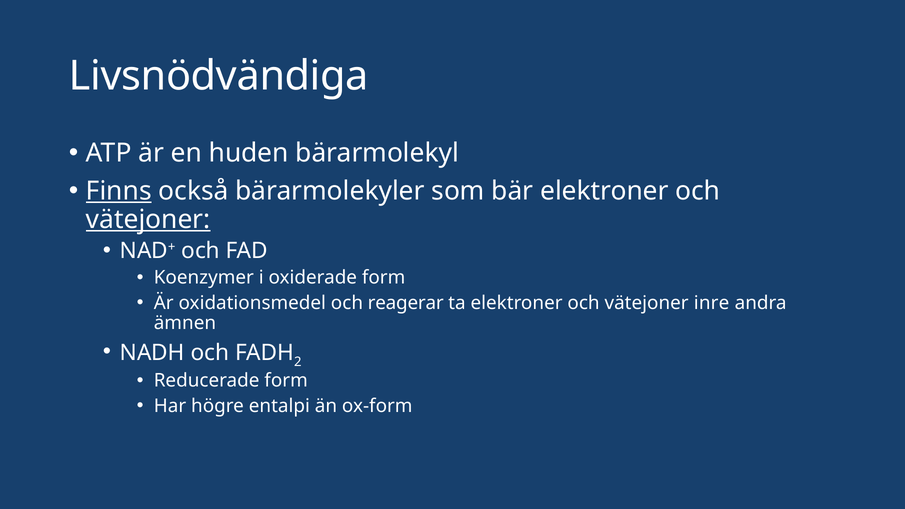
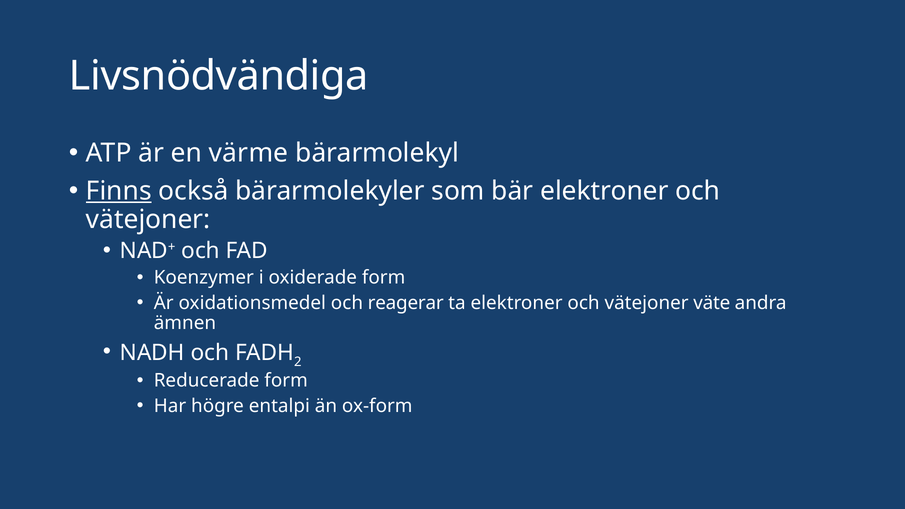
huden: huden -> värme (249, 153)
vätejoner underline: present -> none (148, 219)
inre: inre -> väte (712, 303)
